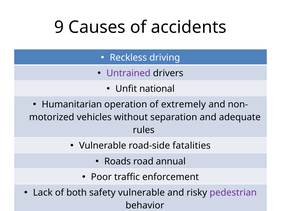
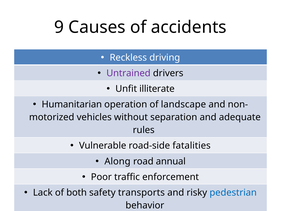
national: national -> illiterate (157, 89)
extremely: extremely -> landscape (183, 104)
Roads: Roads -> Along (117, 161)
safety vulnerable: vulnerable -> transports (141, 192)
pedestrian colour: purple -> blue (233, 192)
